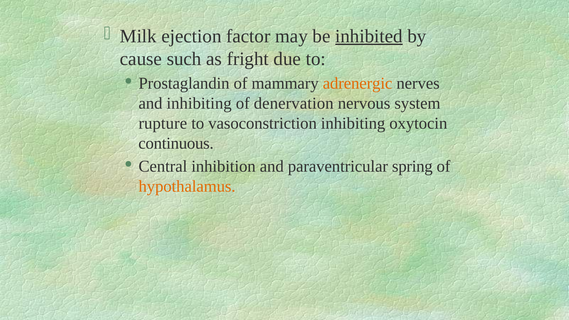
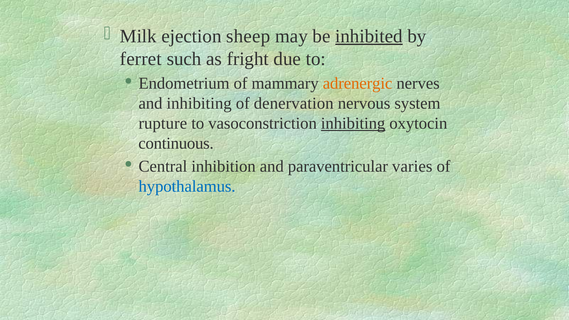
factor: factor -> sheep (248, 36)
cause: cause -> ferret (141, 59)
Prostaglandin: Prostaglandin -> Endometrium (184, 83)
inhibiting underline: none -> present (353, 123)
spring: spring -> varies (412, 166)
hypothalamus colour: orange -> blue (187, 186)
